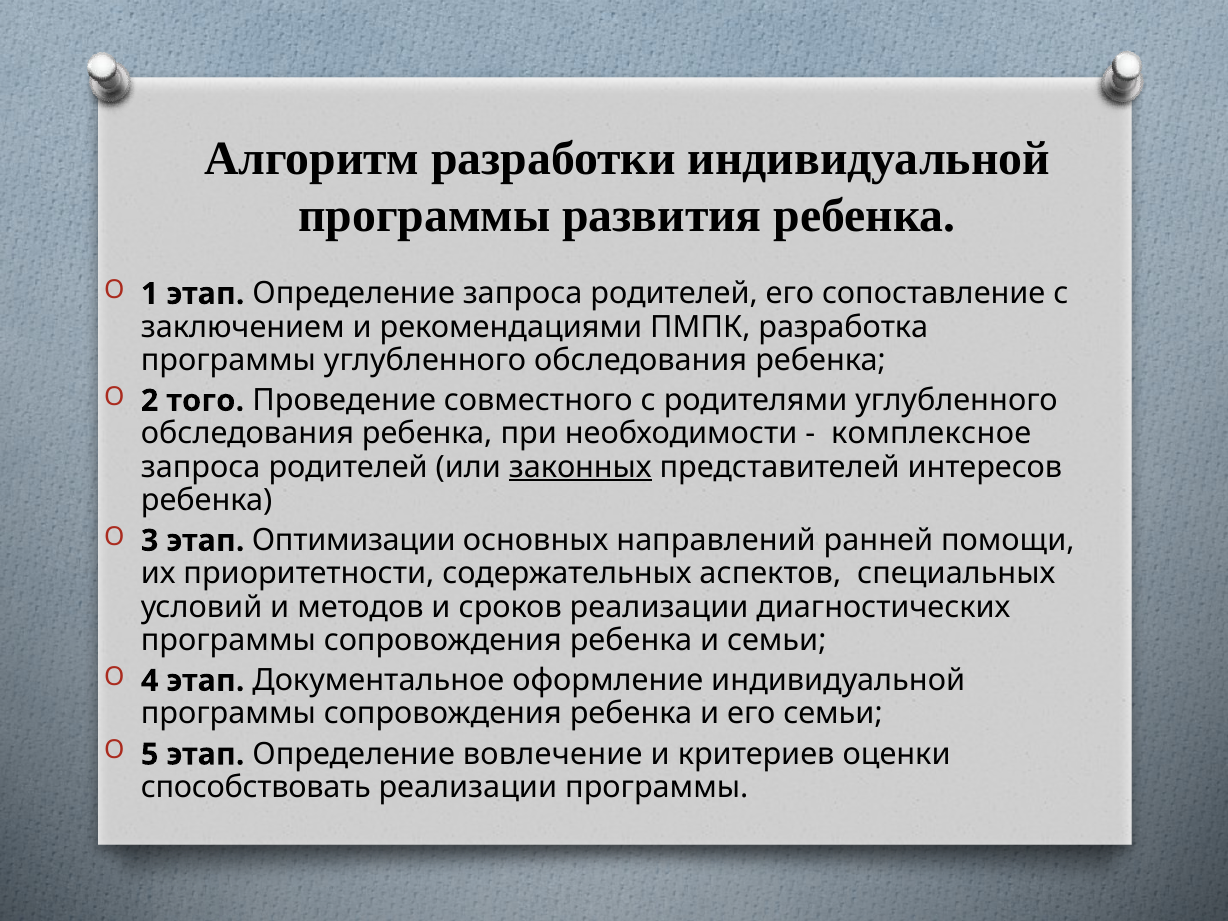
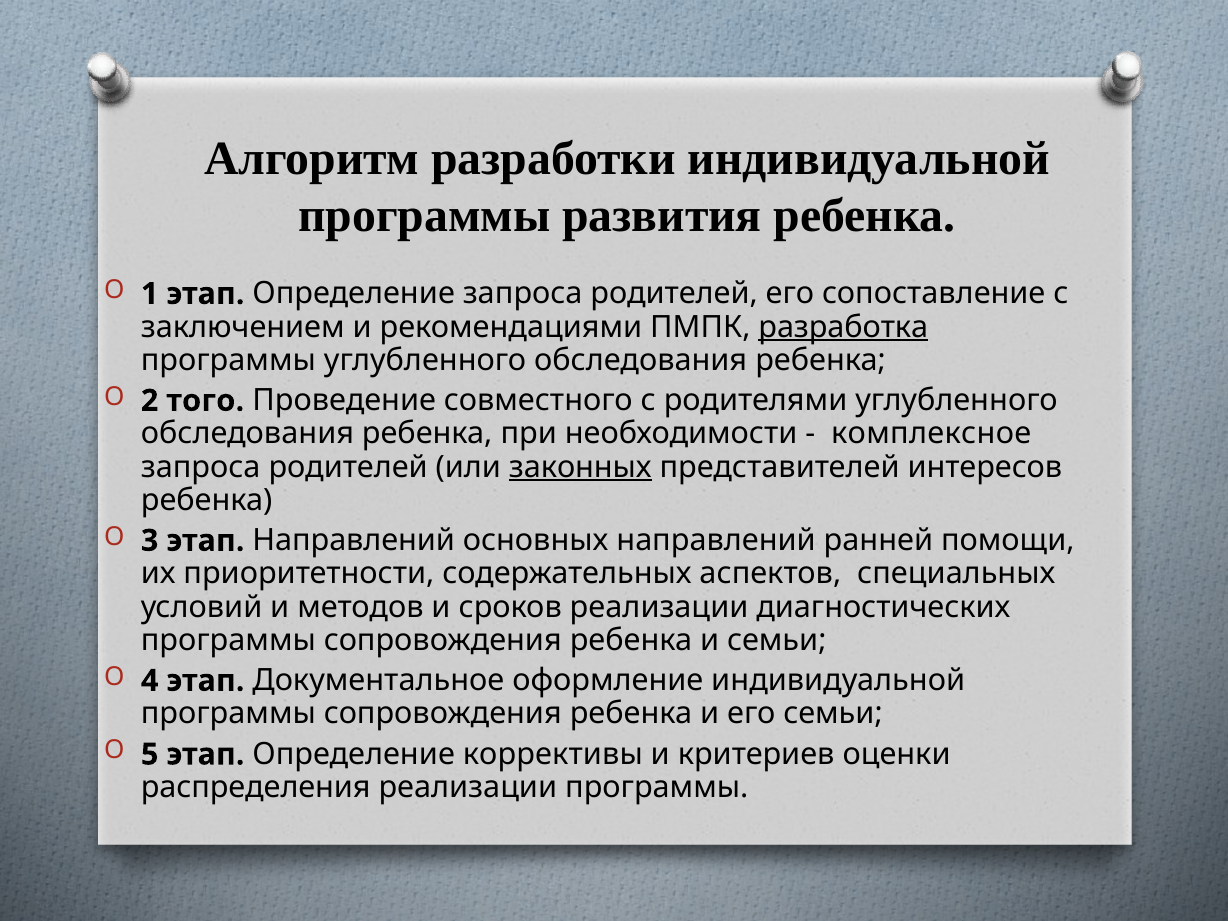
разработка underline: none -> present (843, 327)
этап Оптимизации: Оптимизации -> Направлений (354, 541)
вовлечение: вовлечение -> коррективы (553, 754)
способствовать: способствовать -> распределения (256, 788)
